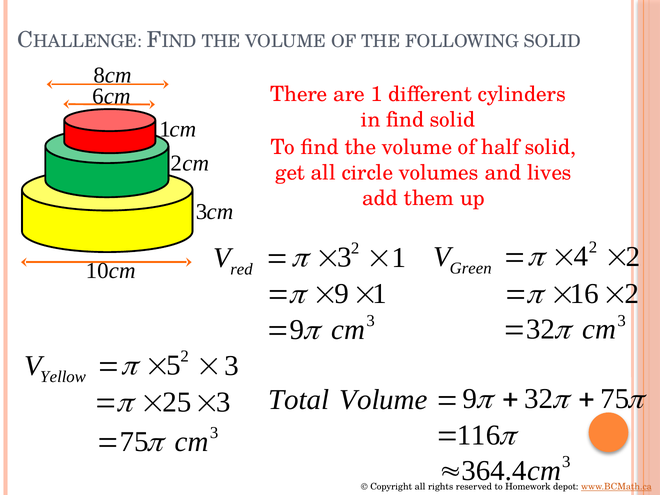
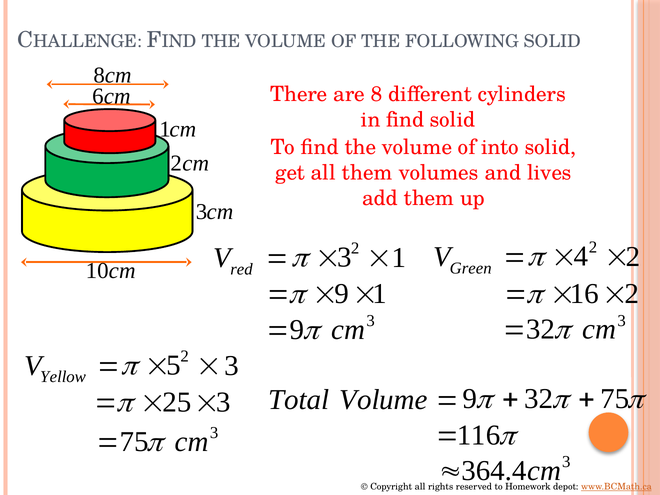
are 1: 1 -> 8 (377, 94)
half: half -> into (500, 148)
all circle: circle -> them (367, 173)
